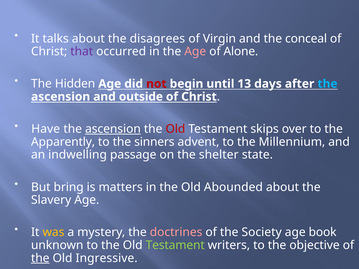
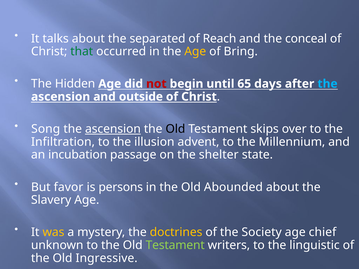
disagrees: disagrees -> separated (158, 39)
Virgin: Virgin -> Reach (219, 39)
that colour: purple -> green (82, 52)
Age colour: pink -> yellow (195, 52)
Alone: Alone -> Bring (241, 52)
13: 13 -> 65 (244, 84)
Have: Have -> Song (46, 129)
Old colour: red -> black (175, 129)
Apparently: Apparently -> Infiltration (63, 142)
sinners: sinners -> illusion (154, 142)
indwelling: indwelling -> incubation (78, 155)
bring: bring -> favor (69, 187)
matters: matters -> persons (121, 187)
doctrines colour: pink -> yellow (176, 232)
book: book -> chief (323, 232)
objective: objective -> linguistic (315, 245)
the underline: present -> none (40, 258)
